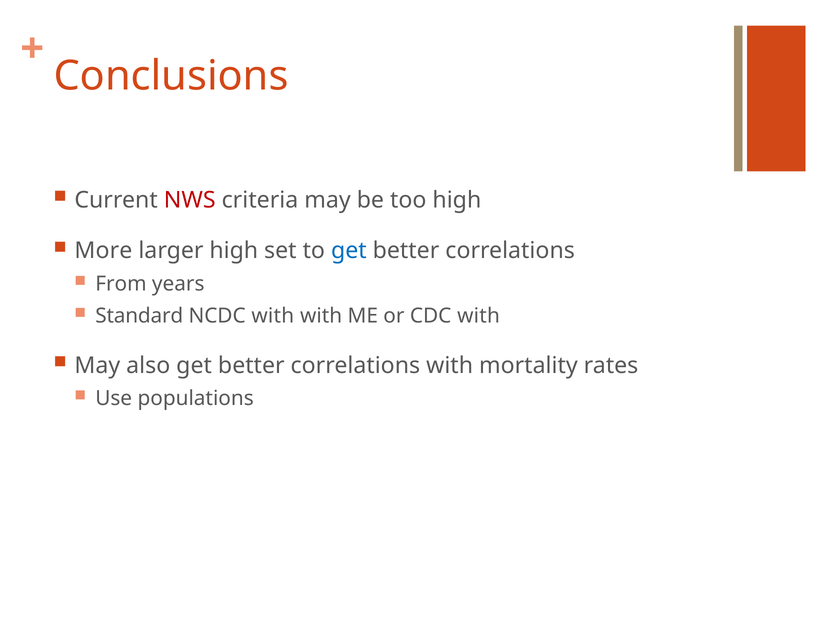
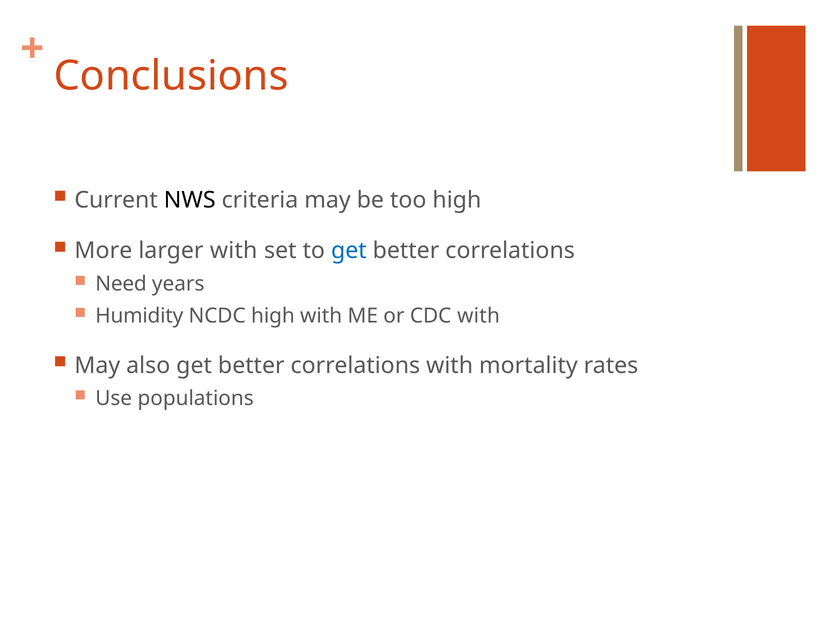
NWS colour: red -> black (190, 200)
larger high: high -> with (234, 251)
From: From -> Need (121, 284)
Standard: Standard -> Humidity (139, 316)
NCDC with: with -> high (273, 316)
